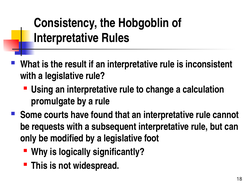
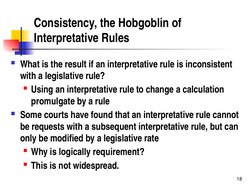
foot: foot -> rate (152, 138)
significantly: significantly -> requirement (119, 152)
